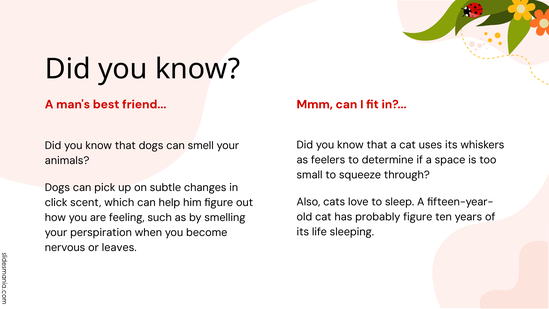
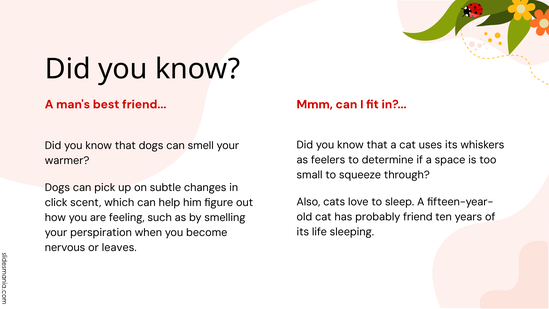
animals: animals -> warmer (67, 160)
probably figure: figure -> friend (418, 217)
